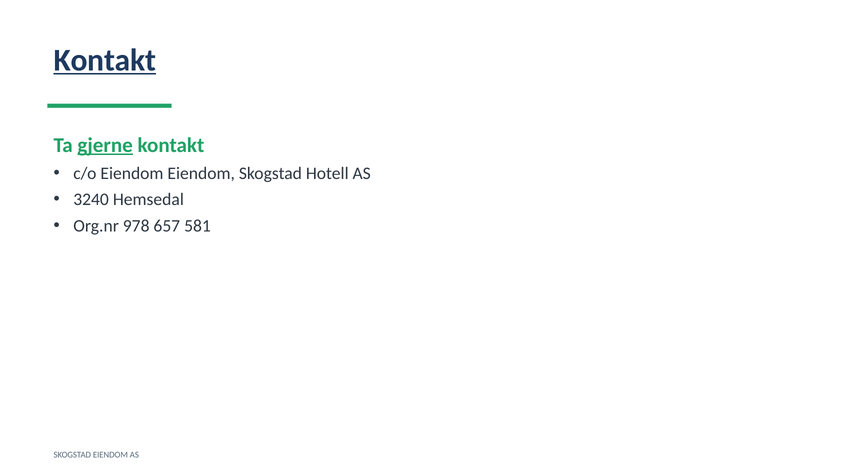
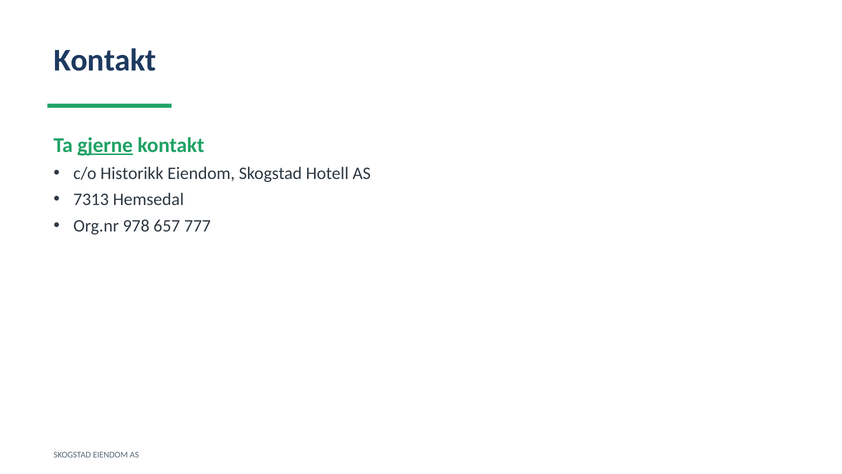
Kontakt underline: present -> none (105, 60)
c/o Eiendom: Eiendom -> Historikk (132, 173)
3240: 3240 -> 7313 (91, 199)
581: 581 -> 777 (197, 226)
